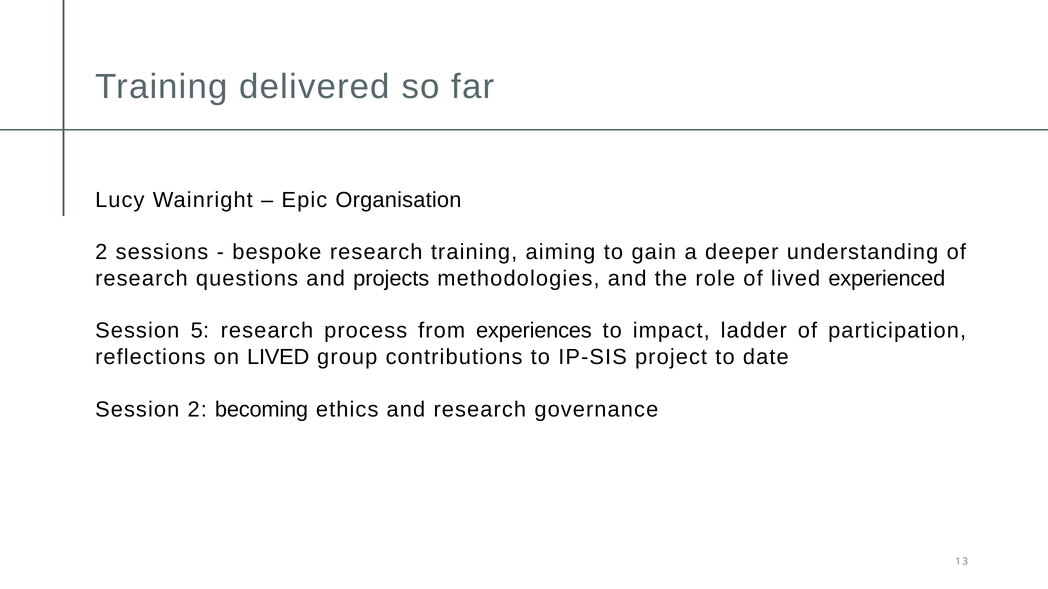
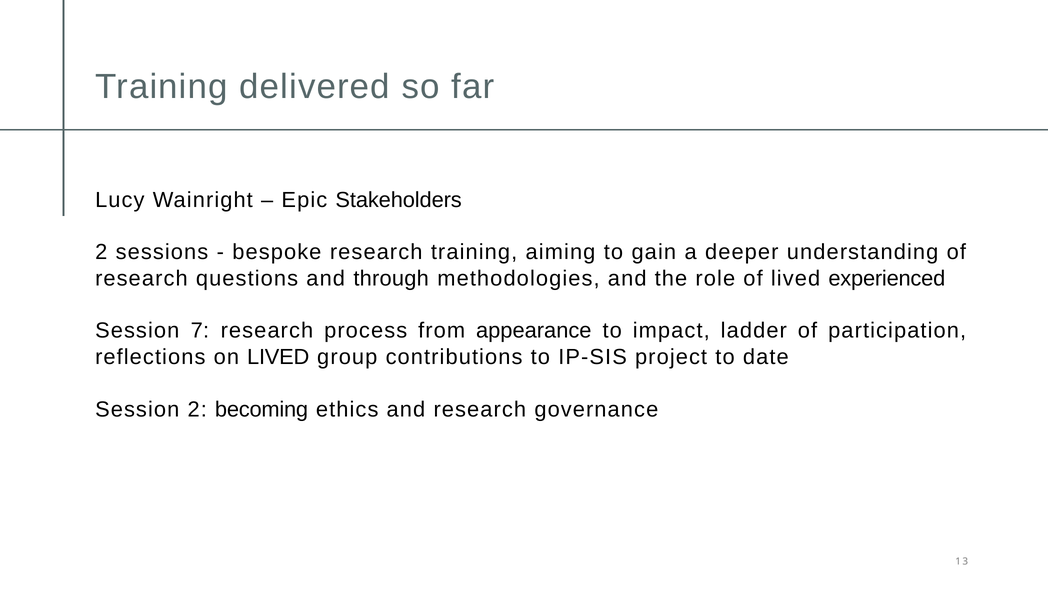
Organisation: Organisation -> Stakeholders (399, 200)
projects: projects -> through (391, 279)
5: 5 -> 7 (200, 331)
experiences: experiences -> appearance (534, 331)
